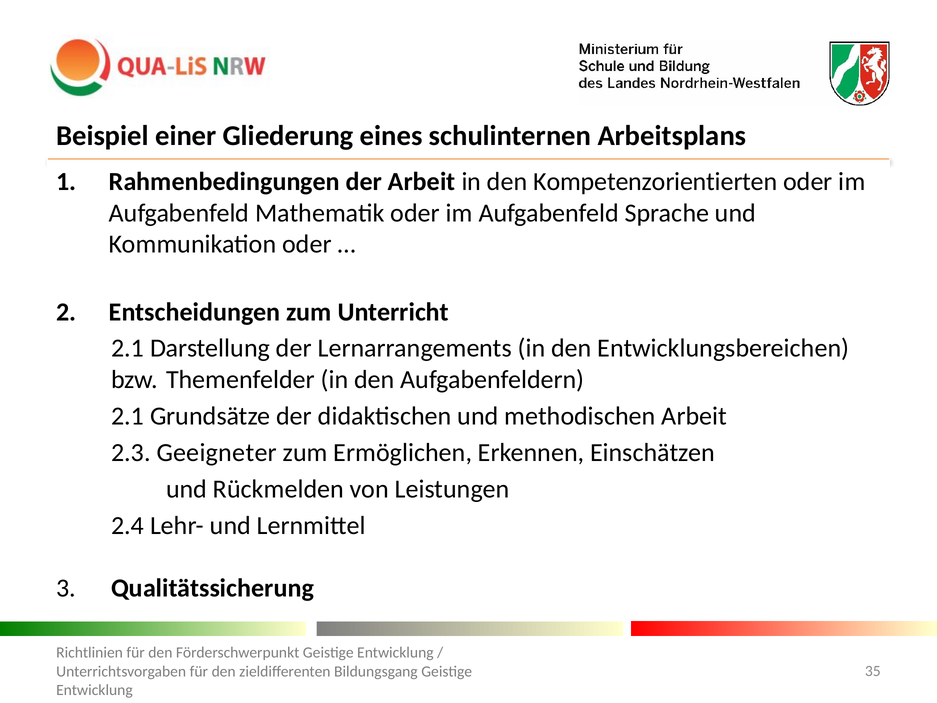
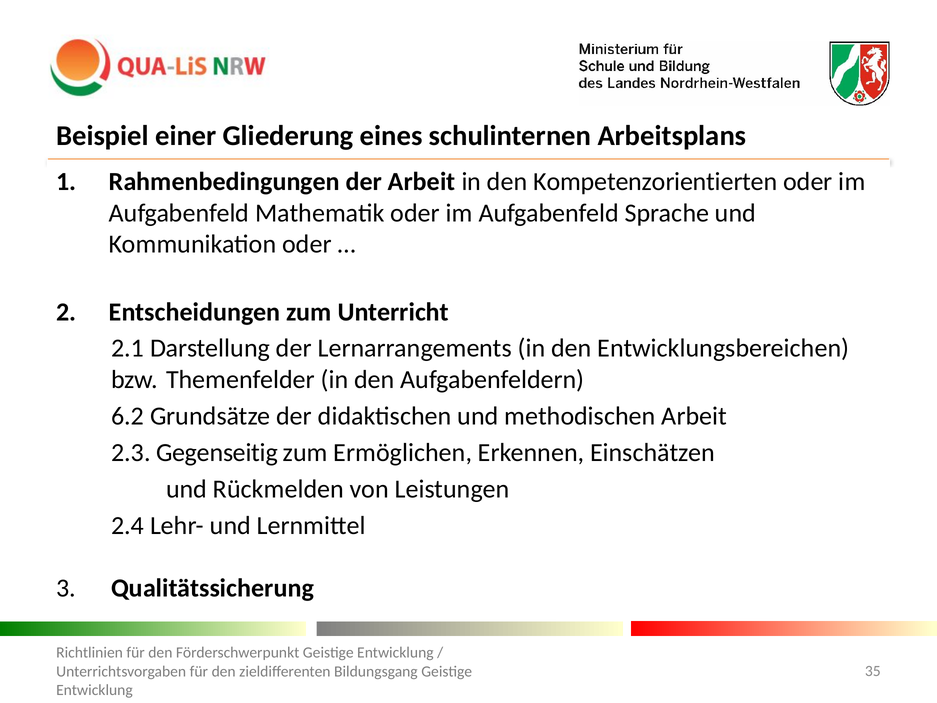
2.1: 2.1 -> 6.2 (128, 416)
Geeigneter: Geeigneter -> Gegenseitig (217, 452)
